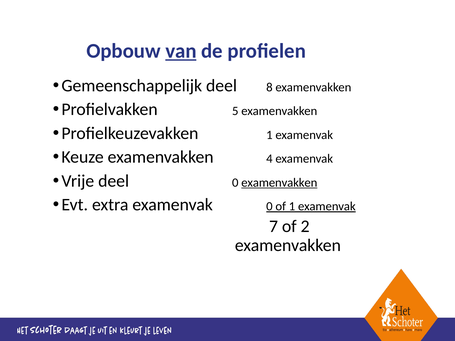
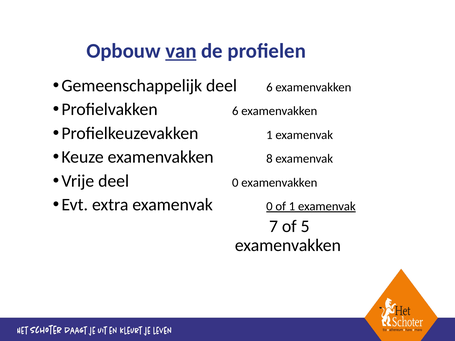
deel 8: 8 -> 6 (269, 87)
Profielvakken 5: 5 -> 6 (235, 111)
4: 4 -> 8 (269, 159)
examenvakken underline: present -> none (279, 183)
2: 2 -> 5 (305, 226)
